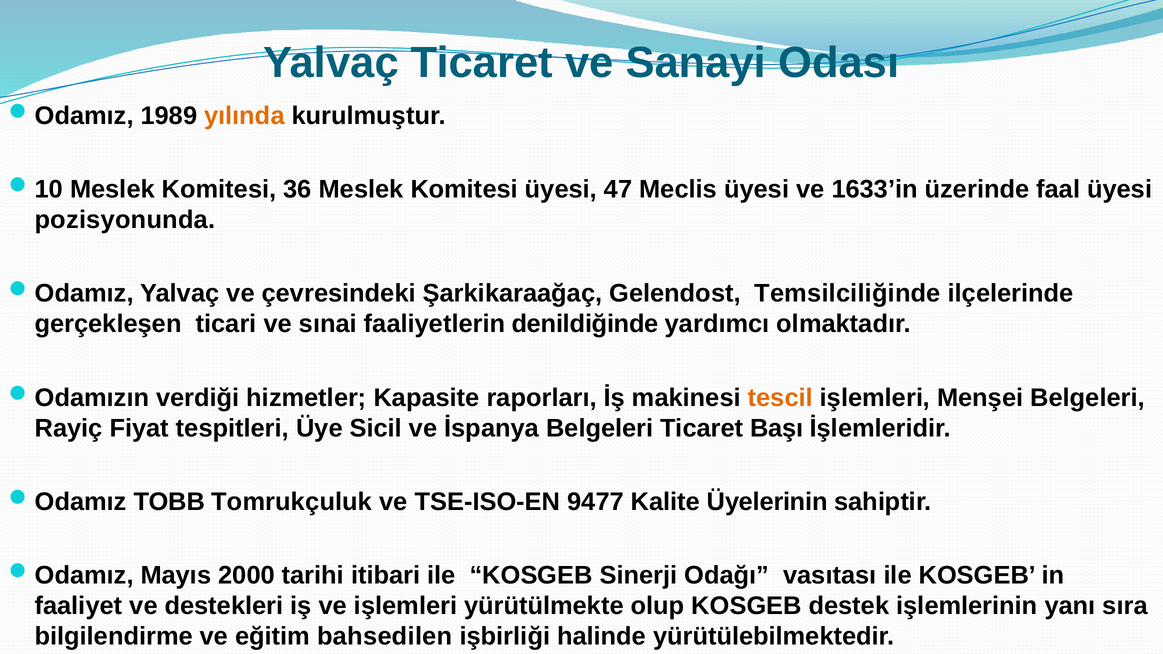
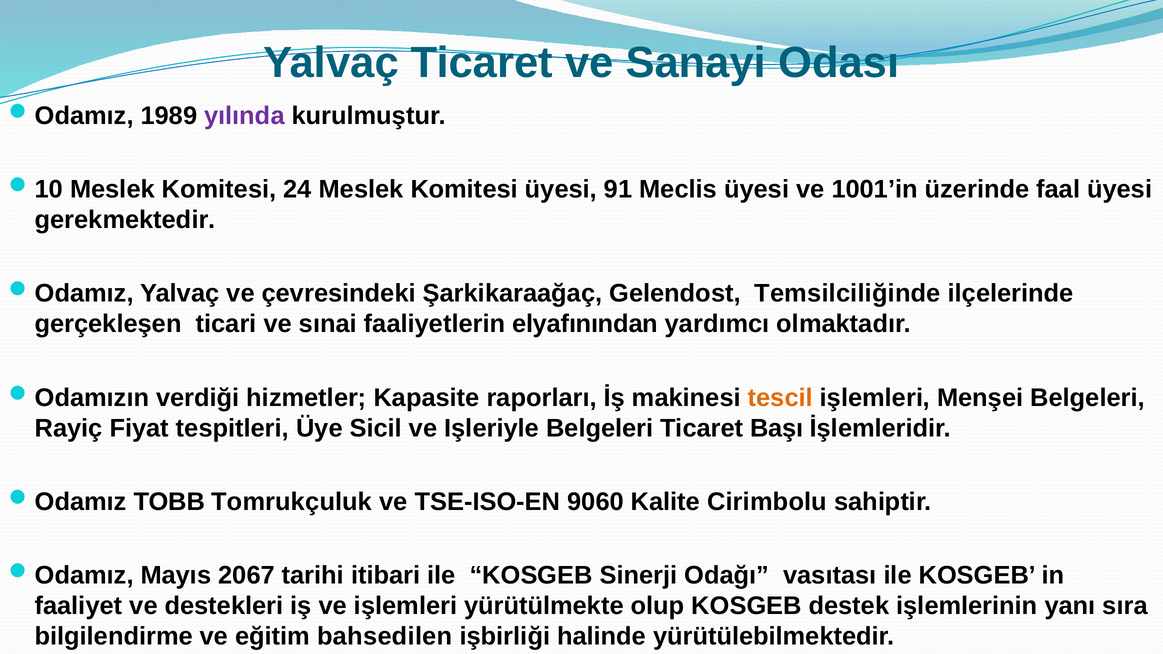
yılında colour: orange -> purple (244, 116)
36: 36 -> 24 (297, 189)
47: 47 -> 91 (618, 189)
1633’in: 1633’in -> 1001’in (875, 189)
pozisyonunda: pozisyonunda -> gerekmektedir (125, 220)
denildiğinde: denildiğinde -> elyafınından (585, 324)
İspanya: İspanya -> Işleriyle (492, 428)
9477: 9477 -> 9060 (596, 502)
Üyelerinin: Üyelerinin -> Cirimbolu (767, 502)
2000: 2000 -> 2067 (247, 576)
